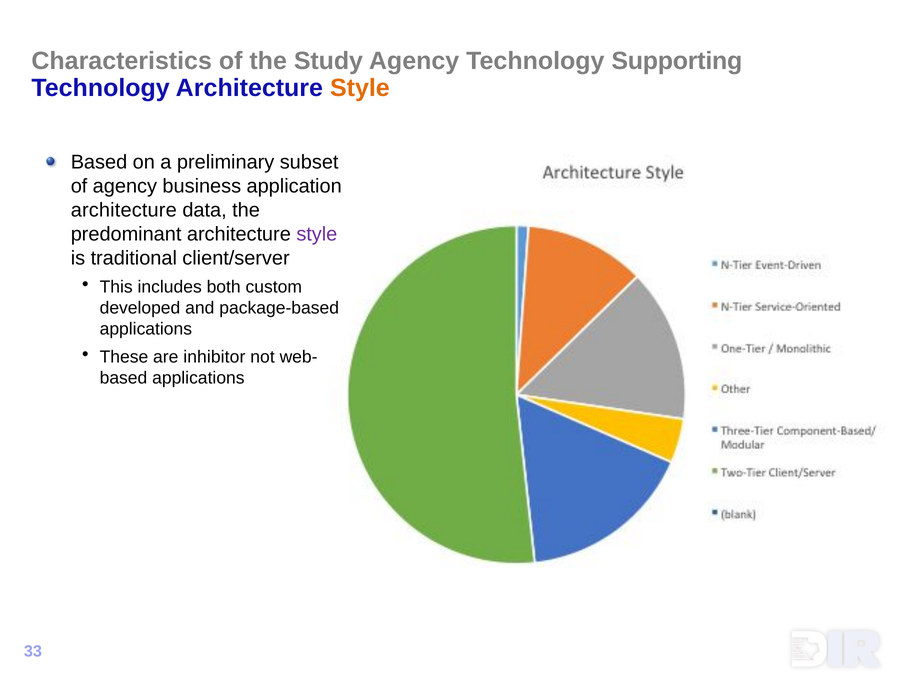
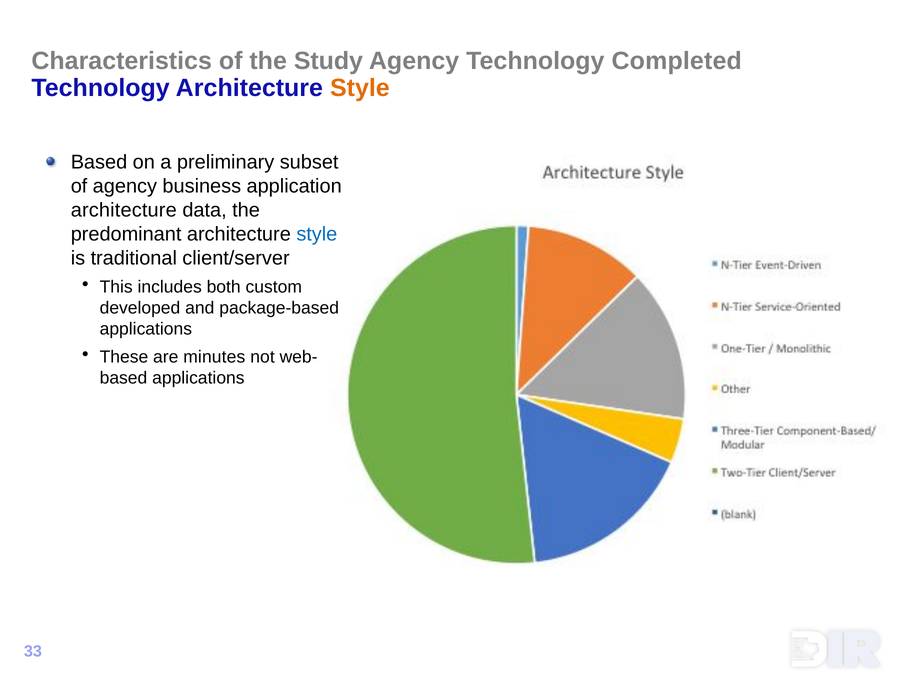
Supporting: Supporting -> Completed (677, 61)
style colour: purple -> blue (317, 234)
inhibitor: inhibitor -> minutes (214, 357)
